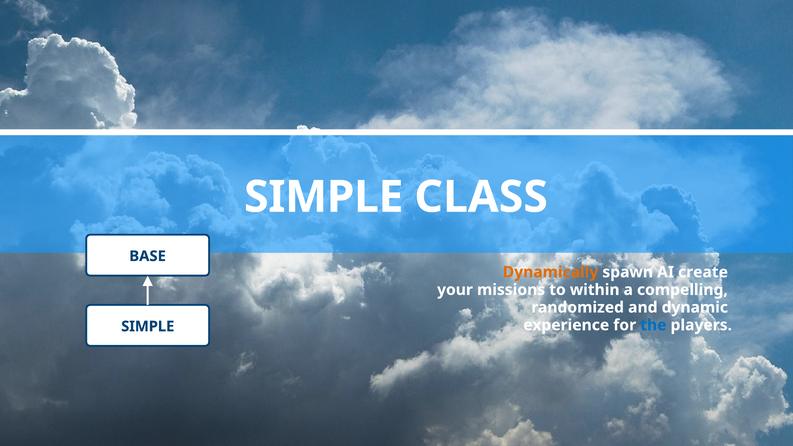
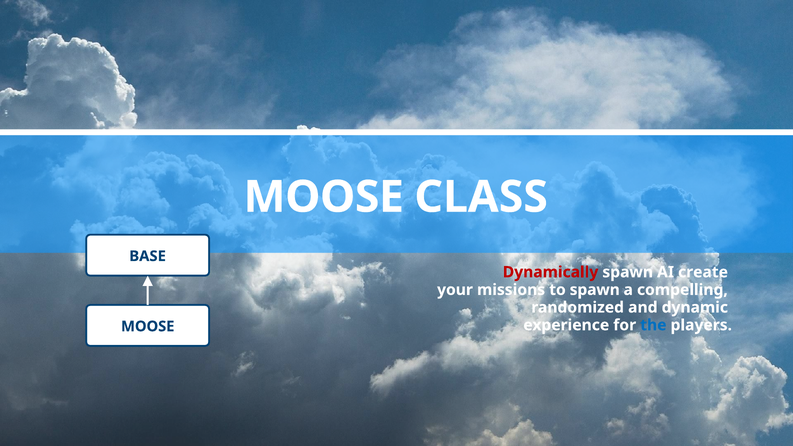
SIMPLE: SIMPLE -> MOOSE (324, 197)
Dynamically colour: orange -> red (551, 272)
to within: within -> spawn (595, 290)
SIMPLE: SIMPLE -> MOOSE (148, 326)
